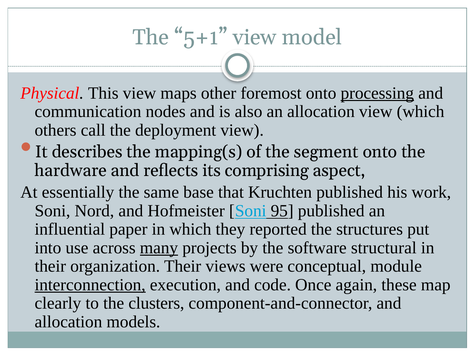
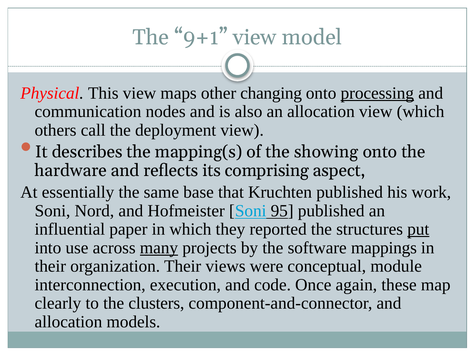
5+1: 5+1 -> 9+1 (201, 37)
foremost: foremost -> changing (271, 93)
segment: segment -> showing (326, 152)
put underline: none -> present (418, 229)
structural: structural -> mappings (384, 248)
interconnection underline: present -> none (90, 285)
